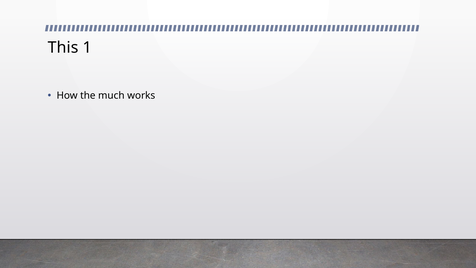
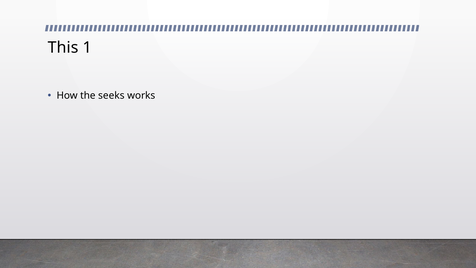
much: much -> seeks (111, 96)
